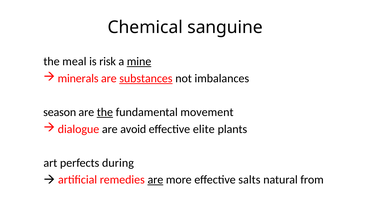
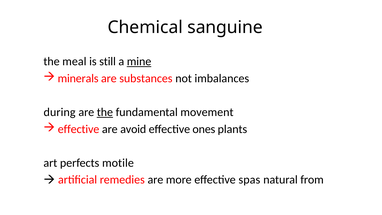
risk: risk -> still (108, 62)
substances underline: present -> none (146, 78)
season: season -> during (60, 112)
dialogue: dialogue -> effective (79, 129)
elite: elite -> ones (204, 129)
during: during -> motile (118, 163)
are underline: present -> none (155, 180)
salts: salts -> spas (249, 180)
